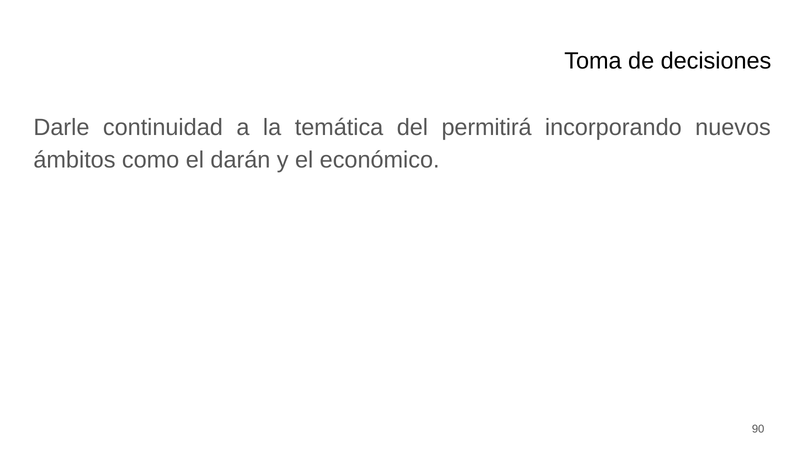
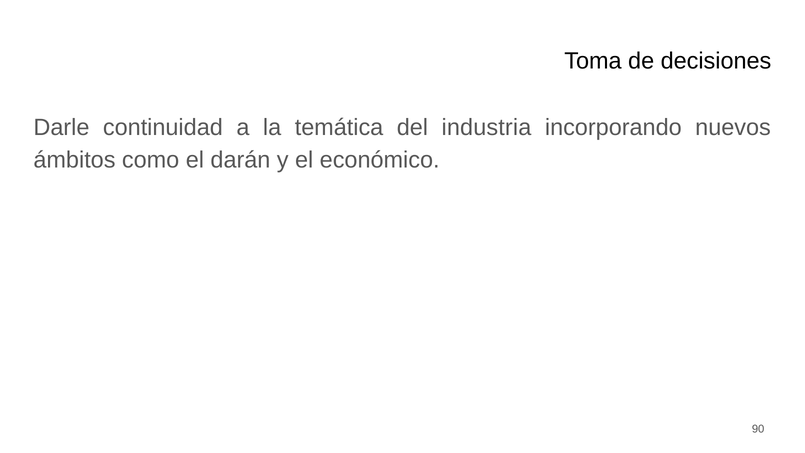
permitirá: permitirá -> industria (486, 127)
